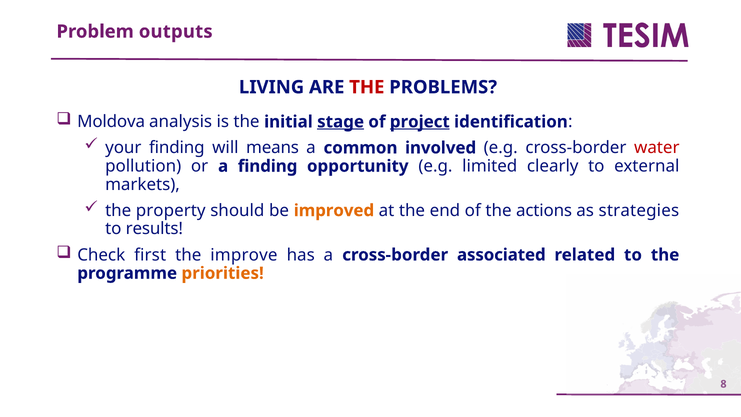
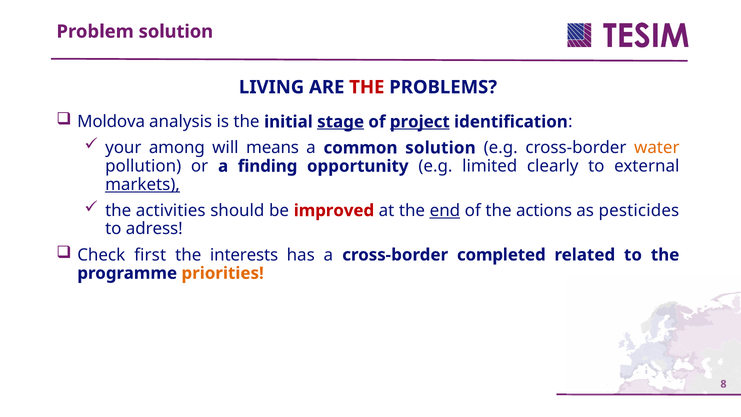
Problem outputs: outputs -> solution (176, 32)
your finding: finding -> among (177, 148)
common involved: involved -> solution (440, 148)
water colour: red -> orange (657, 148)
markets underline: none -> present (143, 184)
property: property -> activities (171, 210)
improved colour: orange -> red (334, 210)
end underline: none -> present (445, 210)
strategies: strategies -> pesticides (639, 210)
results: results -> adress (154, 229)
improve: improve -> interests (244, 255)
associated: associated -> completed (501, 255)
